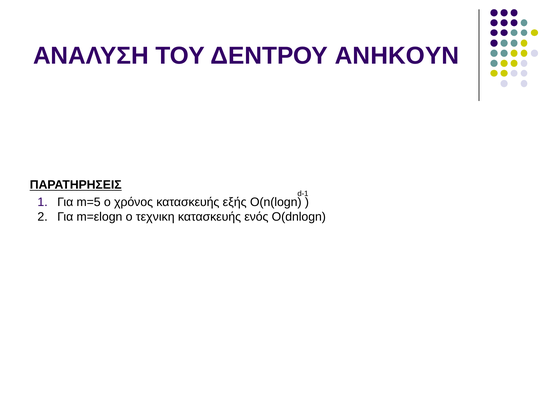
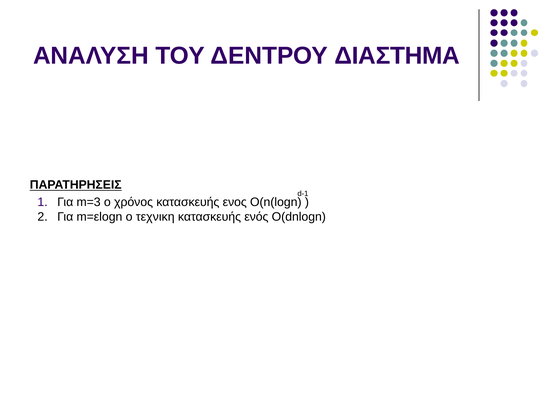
ΑΝΗΚΟΥΝ: ΑΝΗΚΟΥΝ -> ΔΙΑΣΤΗΜΑ (397, 56)
m=5: m=5 -> m=3 (89, 202)
εξής: εξής -> ενος (235, 202)
